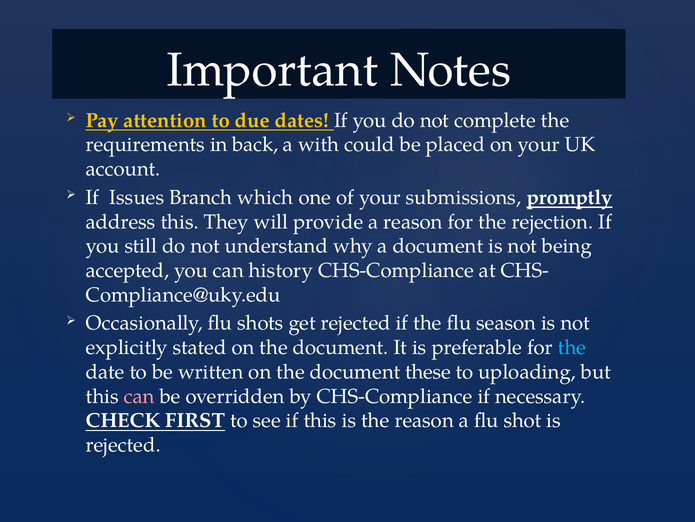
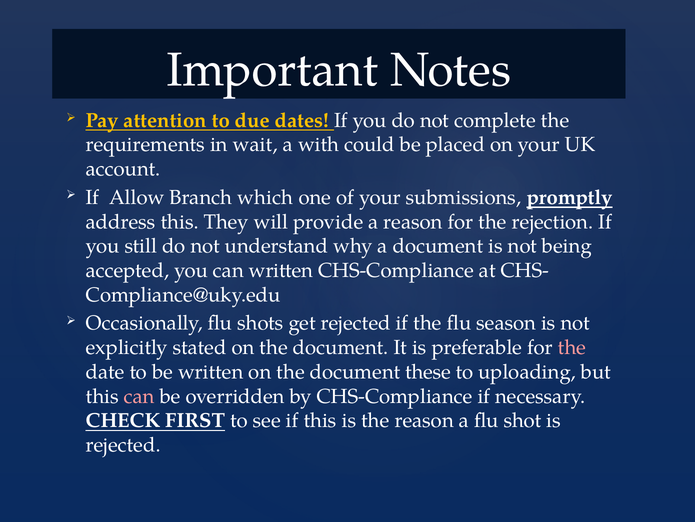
back: back -> wait (255, 144)
Issues: Issues -> Allow (137, 197)
can history: history -> written (281, 270)
the colour: light blue -> pink (572, 347)
